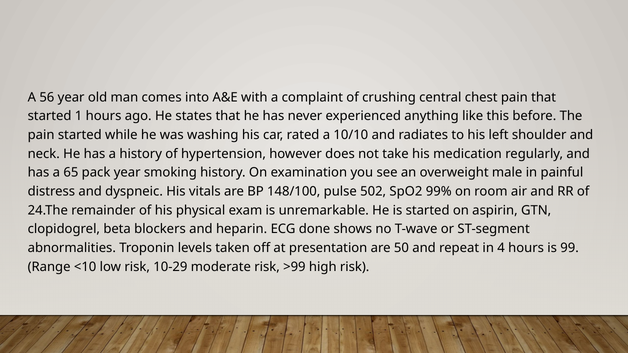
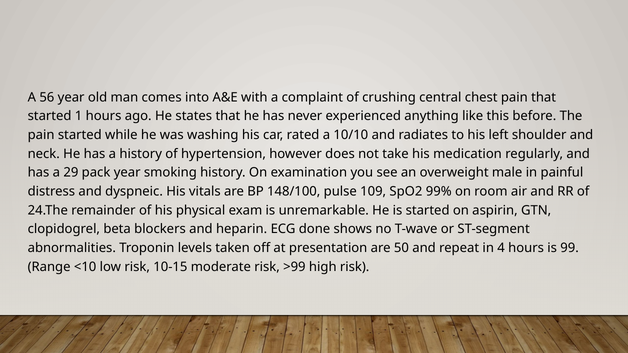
65: 65 -> 29 (71, 173)
502: 502 -> 109 (373, 192)
10-29: 10-29 -> 10-15 (170, 267)
